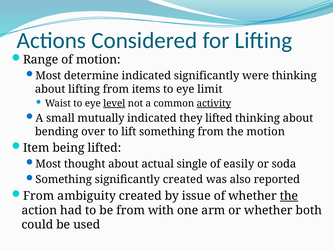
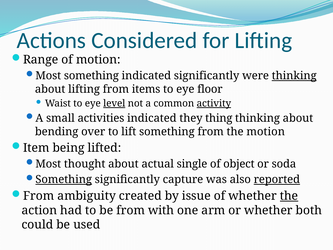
Most determine: determine -> something (91, 76)
thinking underline: none -> present (294, 76)
limit: limit -> floor (210, 89)
mutually: mutually -> activities (101, 118)
they lifted: lifted -> thing (219, 118)
easily: easily -> object (239, 164)
Something underline: none -> present (64, 179)
significantly created: created -> capture (183, 179)
reported underline: none -> present (277, 179)
